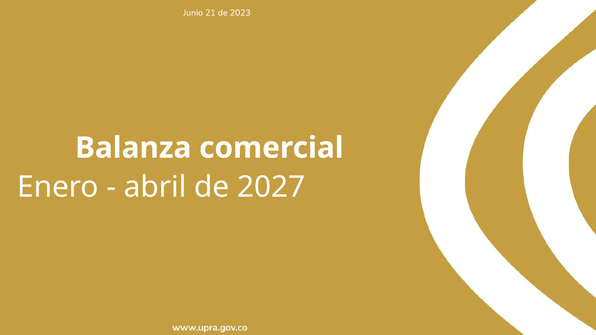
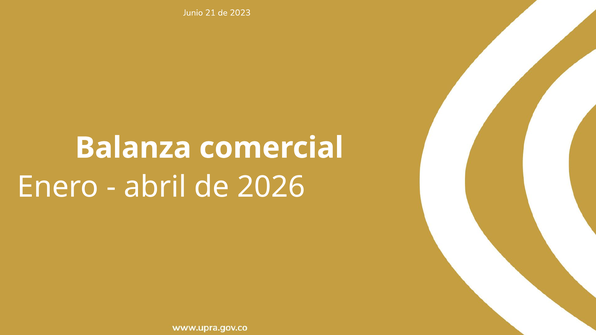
2027: 2027 -> 2026 (271, 187)
